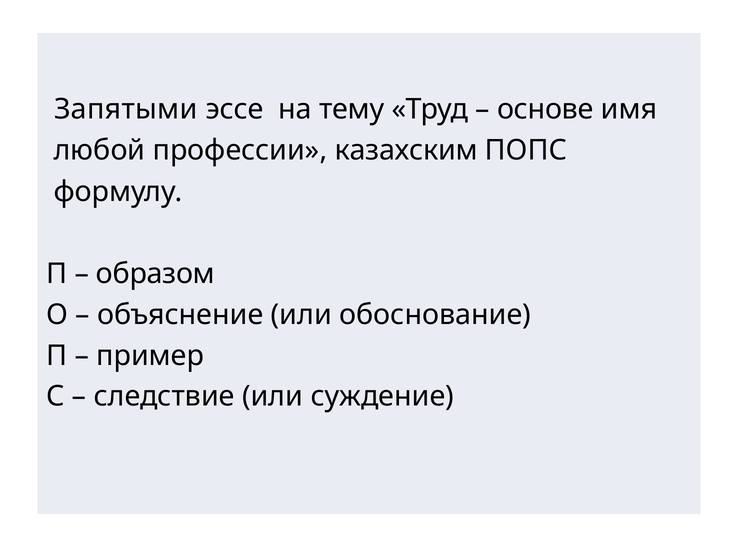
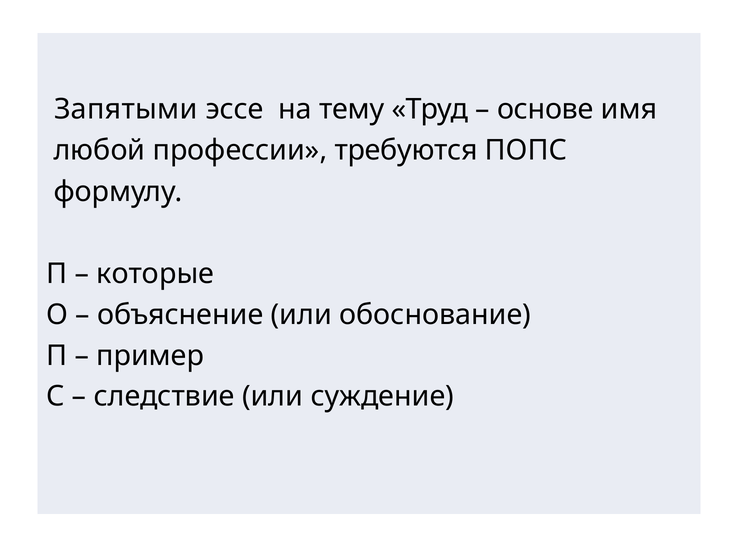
казахским: казахским -> требуются (406, 150)
образом: образом -> которые (155, 274)
